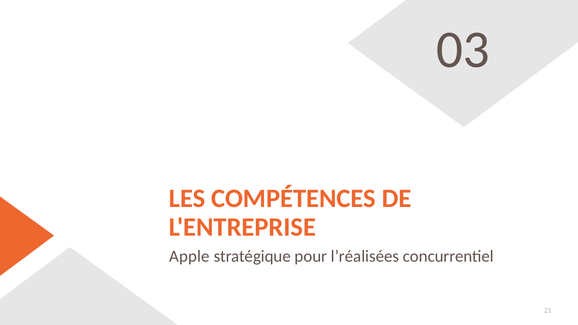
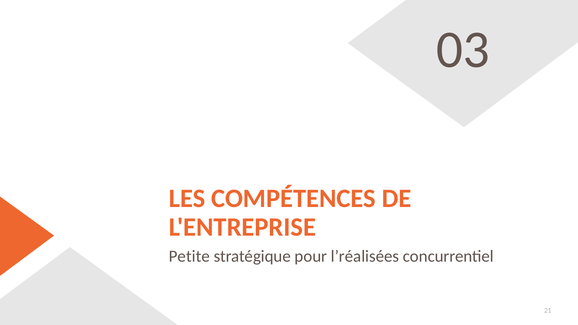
Apple: Apple -> Petite (189, 256)
